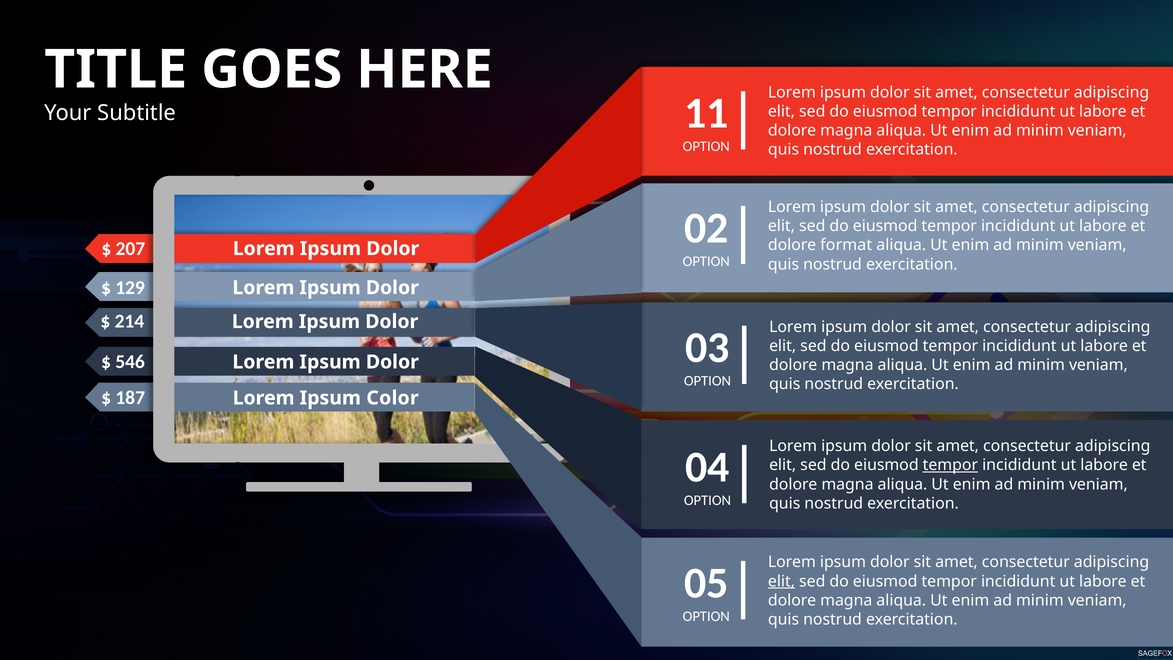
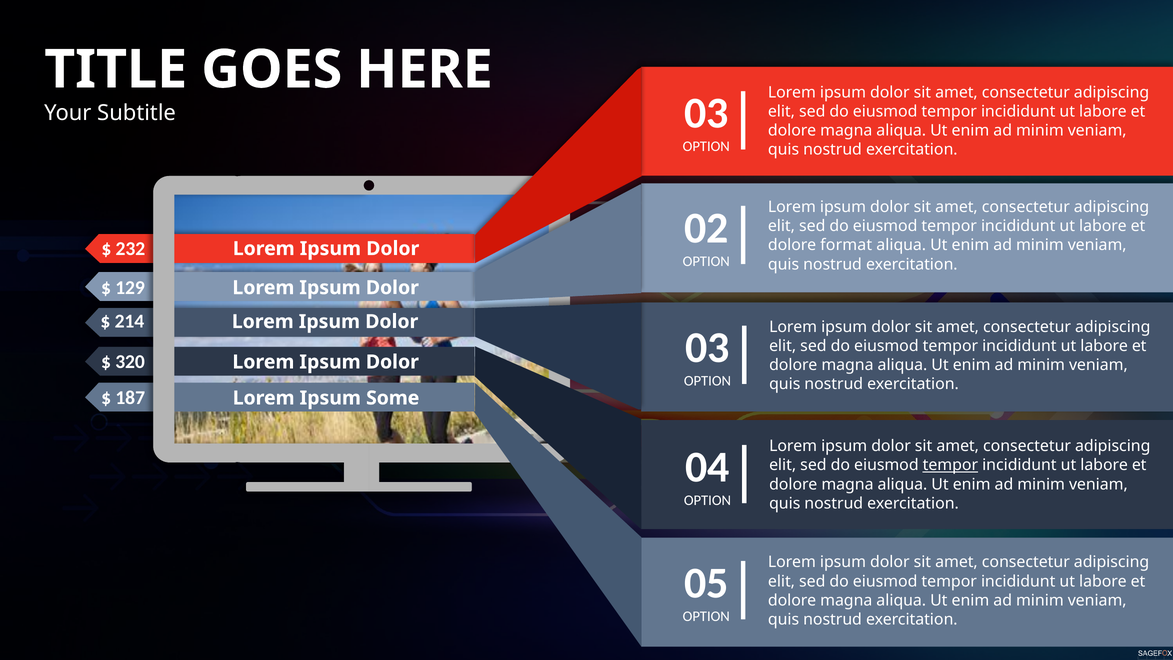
11: 11 -> 03 (706, 113)
207: 207 -> 232 (130, 249)
546: 546 -> 320 (130, 362)
Color: Color -> Some (393, 398)
elit underline: present -> none (781, 581)
